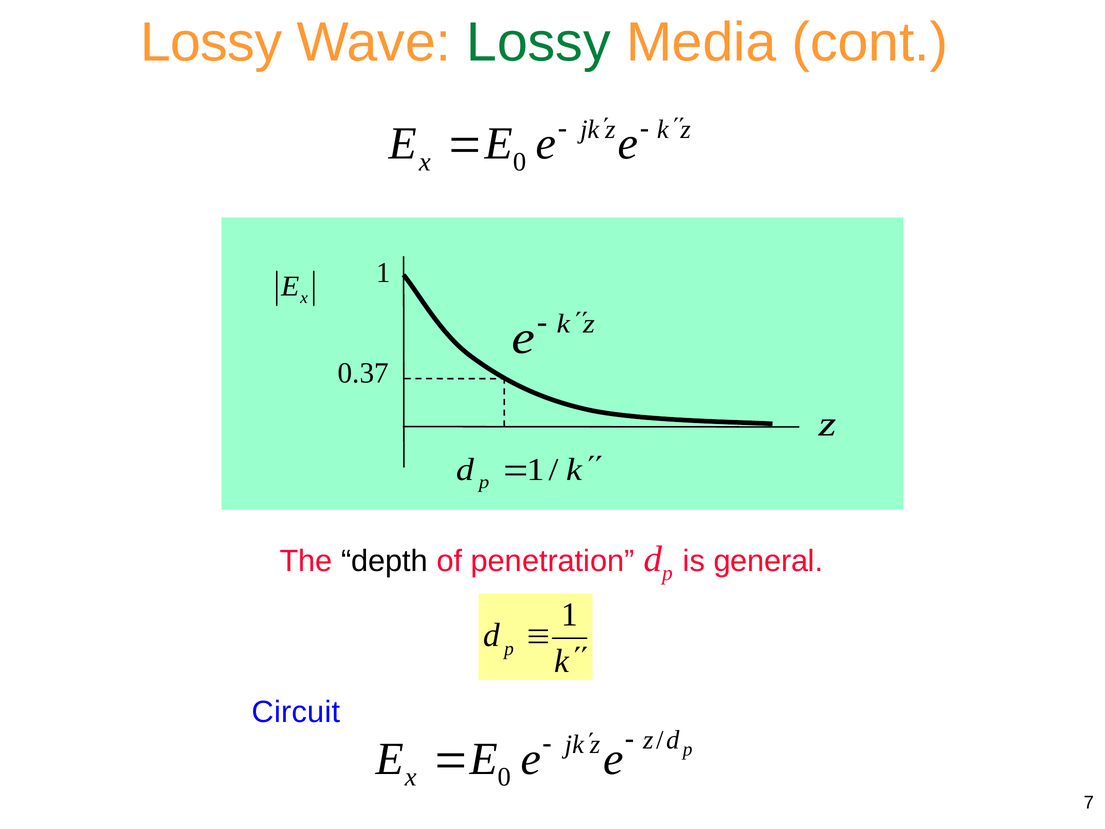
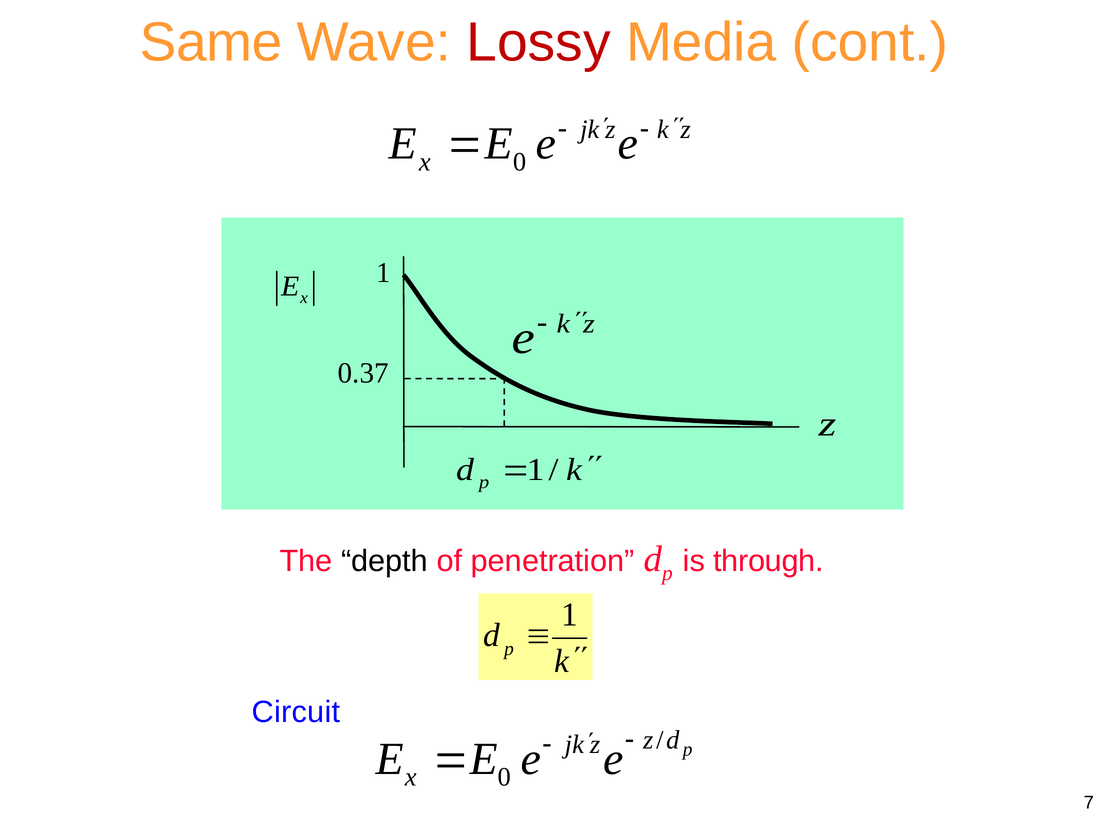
Lossy: Lossy -> Same (211, 42)
Lossy colour: green -> red (539, 42)
general: general -> through (768, 561)
